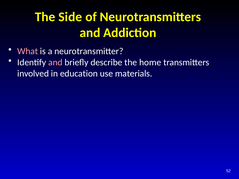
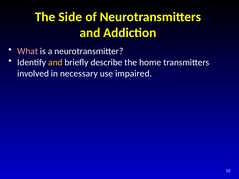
and colour: pink -> yellow (55, 62)
education: education -> necessary (79, 74)
materials: materials -> impaired (134, 74)
